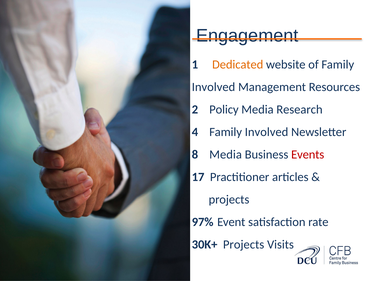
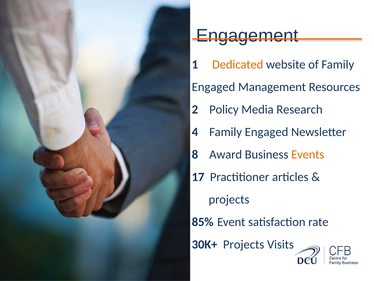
Involved: Involved -> Engaged (213, 87)
4 Family Involved: Involved -> Engaged (267, 132)
8 Media: Media -> Award (226, 154)
Events colour: red -> orange (308, 154)
97%: 97% -> 85% (203, 222)
